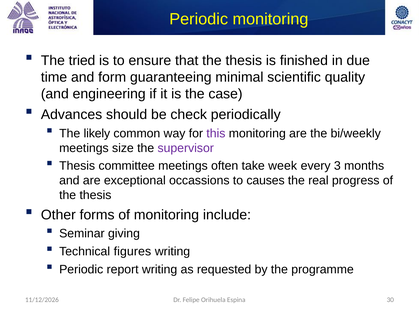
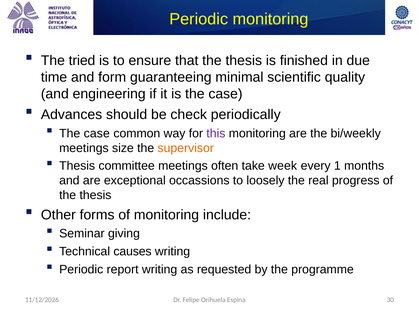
likely: likely -> case (97, 133)
supervisor colour: purple -> orange (186, 148)
3: 3 -> 1 (337, 166)
causes: causes -> loosely (265, 181)
figures: figures -> causes (133, 252)
